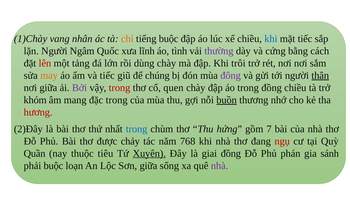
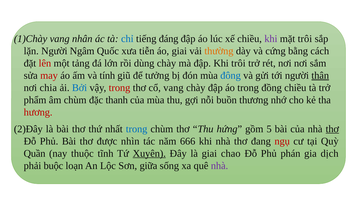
chỉ colour: orange -> blue (127, 39)
tiếng buộc: buộc -> đáng (169, 39)
khi colour: blue -> purple (271, 39)
mặt tiếc: tiếc -> trôi (305, 39)
lĩnh: lĩnh -> tiễn (147, 51)
áo tình: tình -> giai (179, 51)
thường colour: purple -> orange (219, 51)
may colour: orange -> red (49, 75)
và tiếc: tiếc -> tính (107, 75)
chúng: chúng -> tưởng (157, 75)
đông colour: purple -> blue (231, 75)
nơi giữa: giữa -> chia (48, 88)
Bởi colour: purple -> blue (80, 88)
cổ quen: quen -> vang (173, 88)
khóm: khóm -> phẩm (35, 100)
âm mang: mang -> chùm (75, 100)
đặc trong: trong -> thanh (117, 100)
buồn underline: present -> none (227, 100)
7: 7 -> 5 (269, 129)
thơ underline: none -> present (332, 129)
chảy: chảy -> nhìn (130, 141)
768: 768 -> 666 (188, 141)
tiêu: tiêu -> tĩnh (106, 153)
giai đồng: đồng -> chao (231, 153)
sánh: sánh -> dịch (330, 153)
